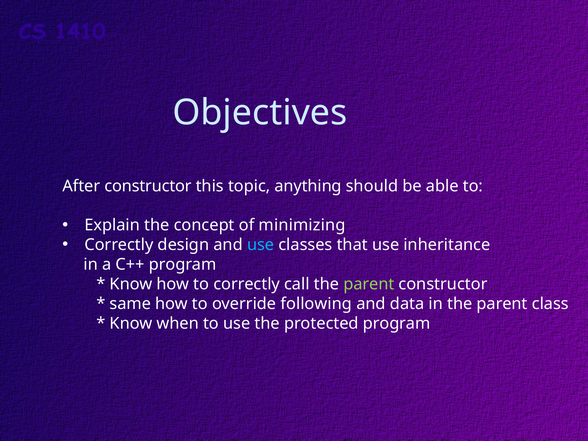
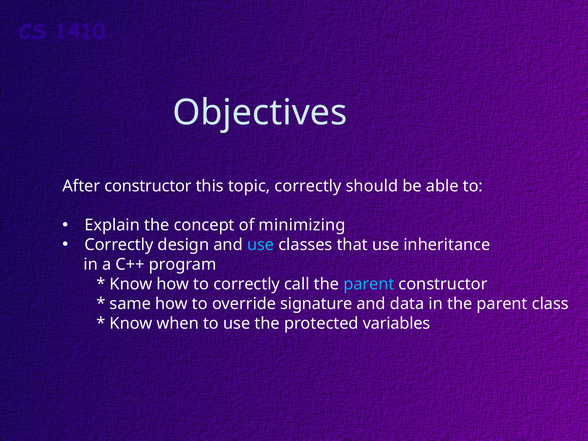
topic anything: anything -> correctly (308, 186)
parent colour: light green -> light blue (369, 284)
following: following -> signature (316, 304)
protected program: program -> variables (397, 323)
